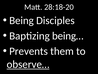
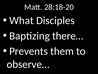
Being: Being -> What (21, 20)
being…: being… -> there… (68, 36)
observe… underline: present -> none (28, 64)
